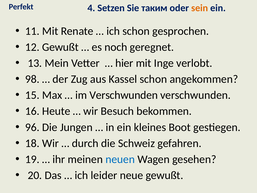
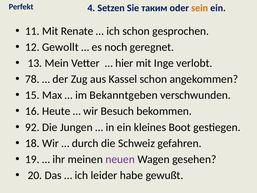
12 Gewußt: Gewußt -> Gewollt (60, 47)
98: 98 -> 78 (32, 79)
im Verschwunden: Verschwunden -> Bekanntgeben (124, 95)
96: 96 -> 92 (32, 127)
neuen colour: blue -> purple (120, 159)
neue: neue -> habe (131, 175)
